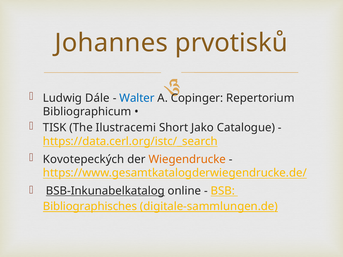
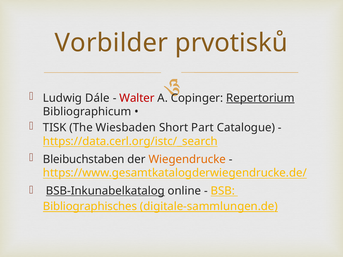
Johannes: Johannes -> Vorbilder (111, 43)
Walter colour: blue -> red (137, 98)
Repertorium underline: none -> present (260, 98)
Ilustracemi: Ilustracemi -> Wiesbaden (126, 128)
Jako: Jako -> Part (202, 128)
Kovotepeckých: Kovotepeckých -> Bleibuchstaben (84, 159)
